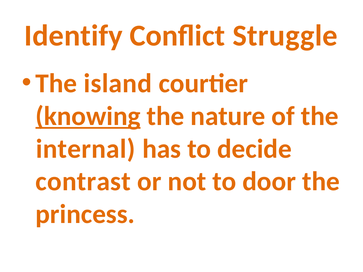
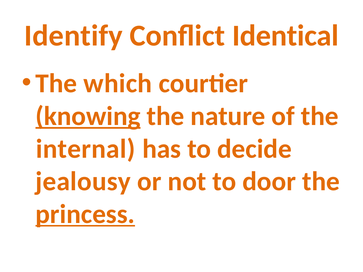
Struggle: Struggle -> Identical (285, 36)
island: island -> which (118, 84)
contrast: contrast -> jealousy (83, 182)
princess underline: none -> present (85, 214)
